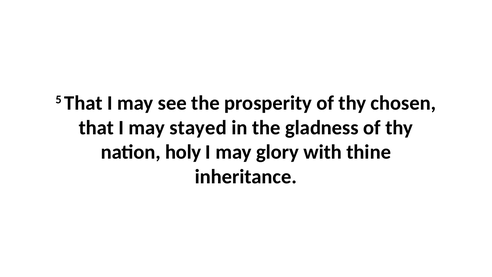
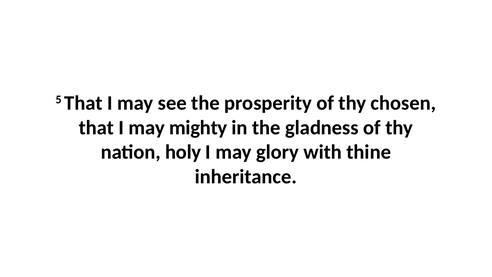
stayed: stayed -> mighty (198, 127)
